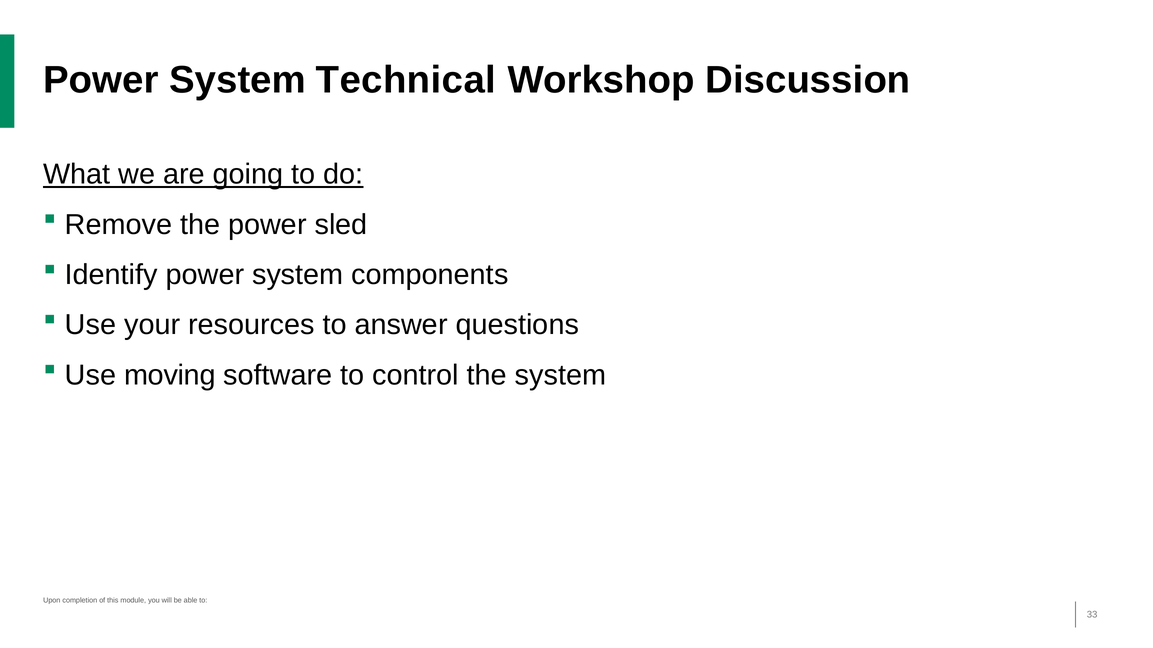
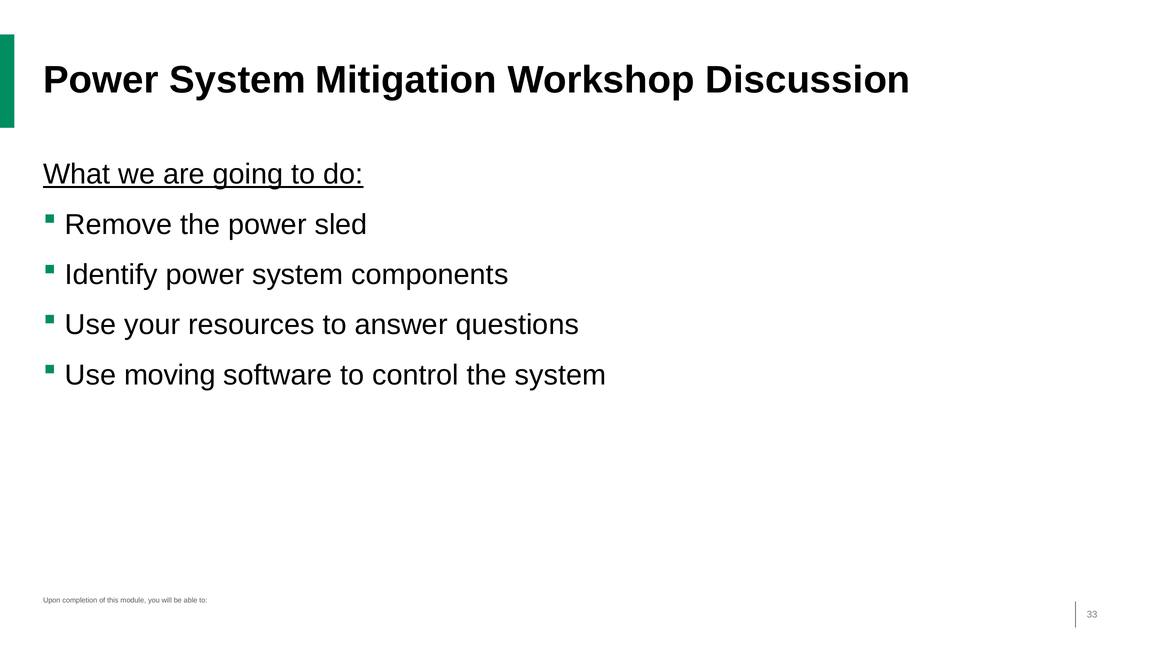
Technical: Technical -> Mitigation (406, 80)
